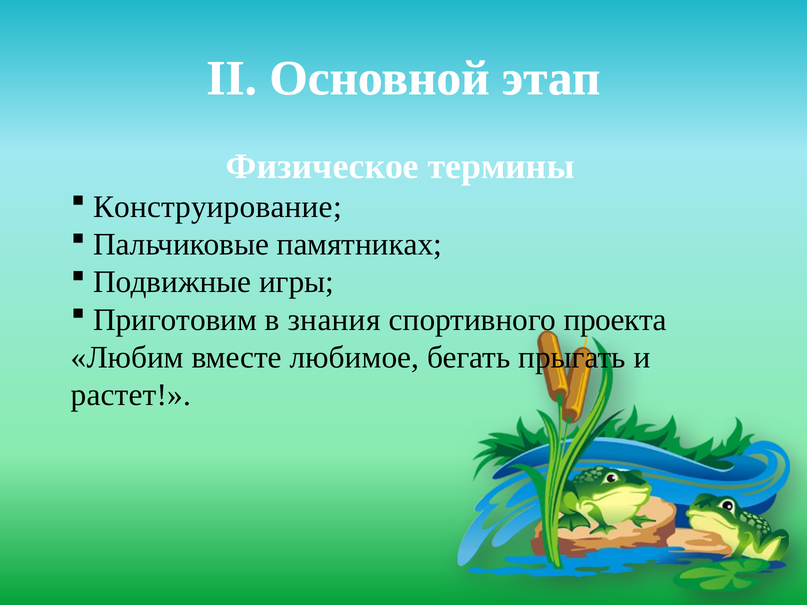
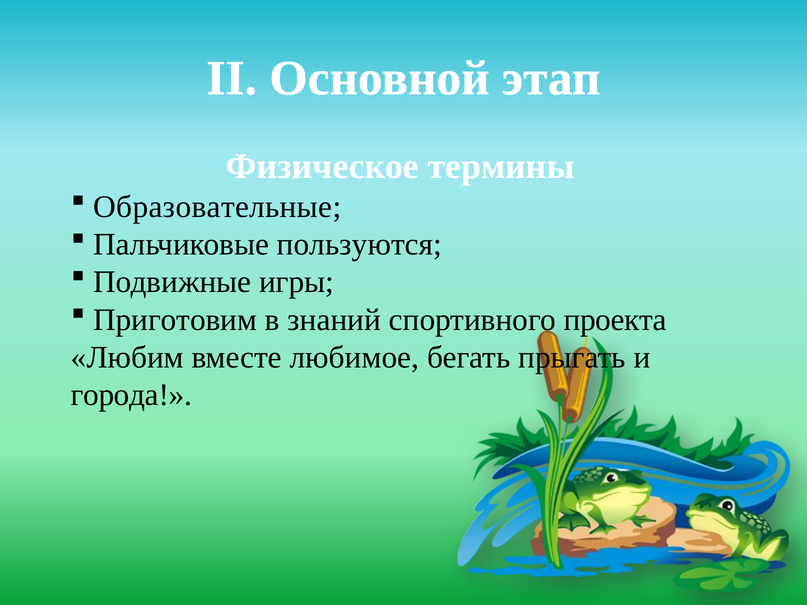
Конструирование: Конструирование -> Образовательные (217, 207)
памятниках: памятниках -> пользуются (359, 244)
знания: знания -> знаний (334, 320)
растет: растет -> города (131, 395)
